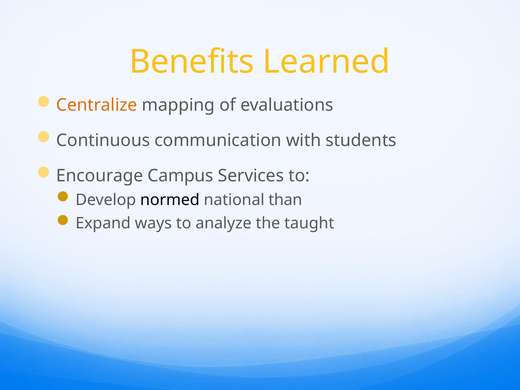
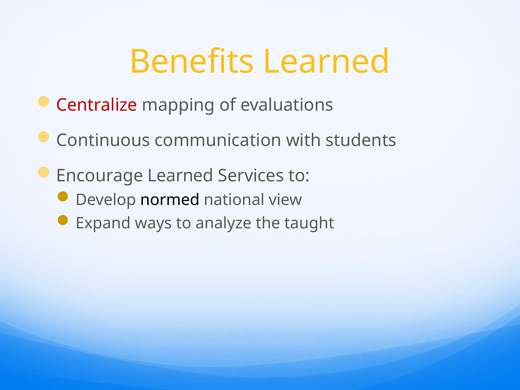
Centralize colour: orange -> red (97, 105)
Encourage Campus: Campus -> Learned (181, 176)
than: than -> view (285, 200)
